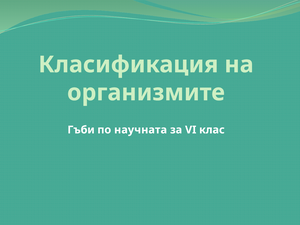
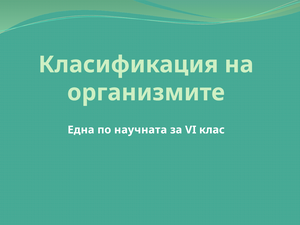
Гъби: Гъби -> Една (81, 130)
